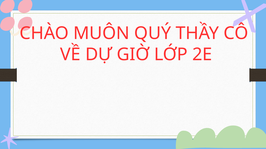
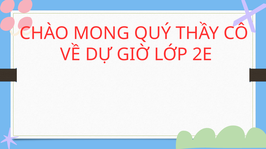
MUÔN: MUÔN -> MONG (101, 33)
